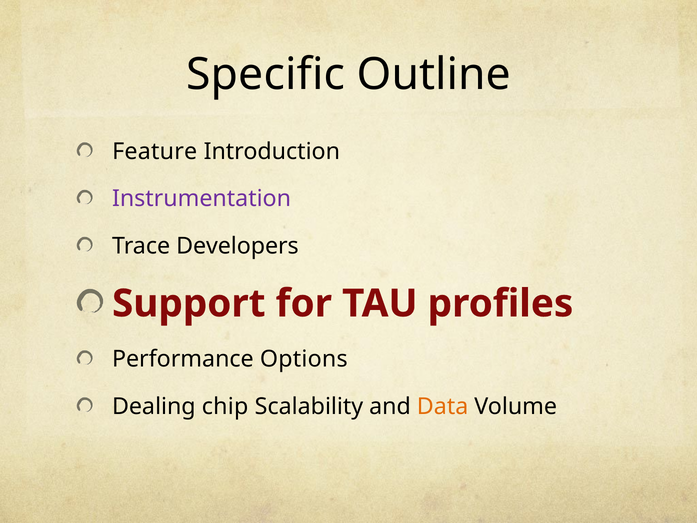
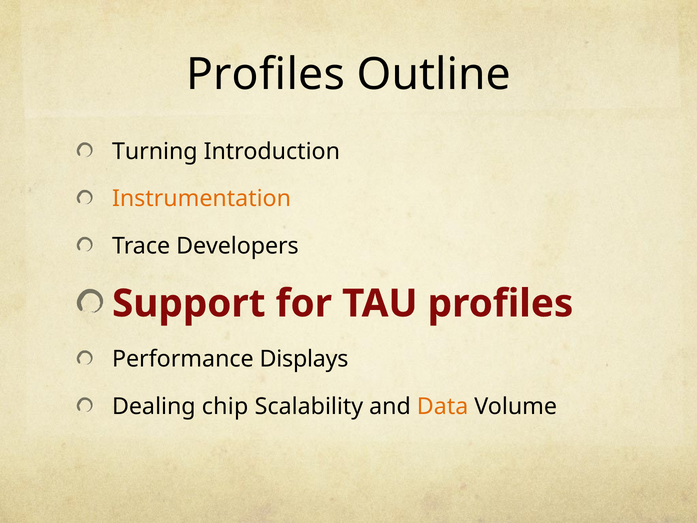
Specific: Specific -> Profiles (266, 75)
Feature: Feature -> Turning (155, 151)
Instrumentation colour: purple -> orange (202, 199)
Options: Options -> Displays (304, 359)
